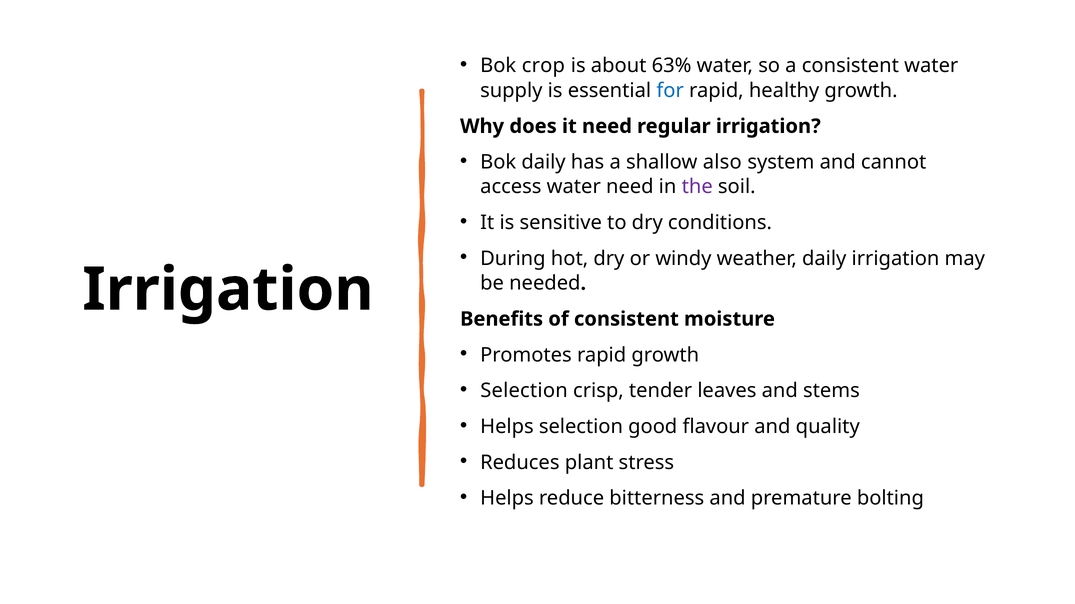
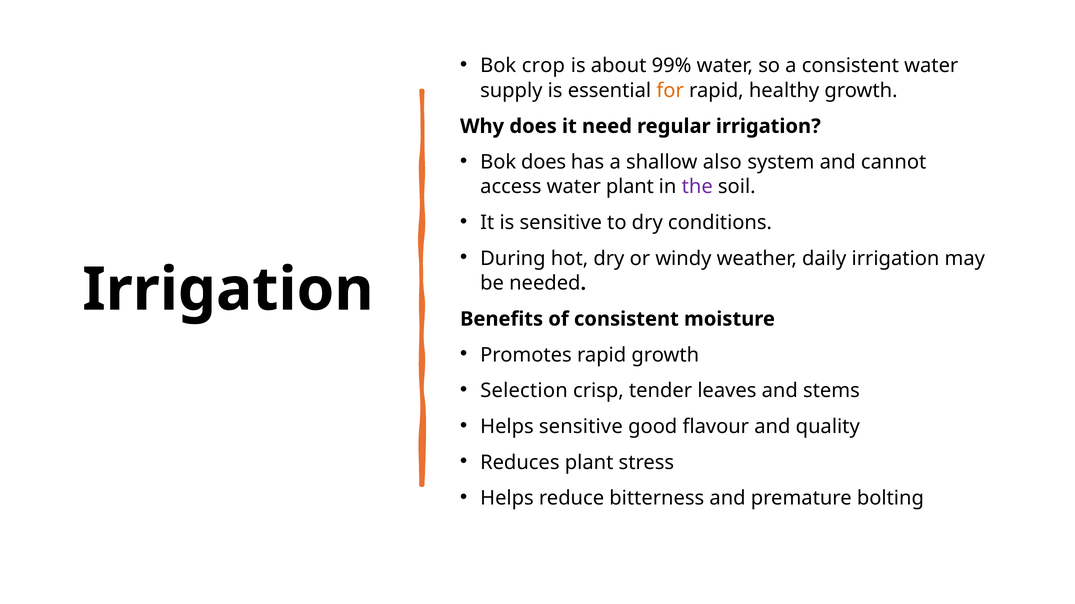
63%: 63% -> 99% (672, 66)
for colour: blue -> orange (670, 90)
Bok daily: daily -> does (544, 162)
water need: need -> plant (630, 187)
Helps selection: selection -> sensitive (581, 427)
